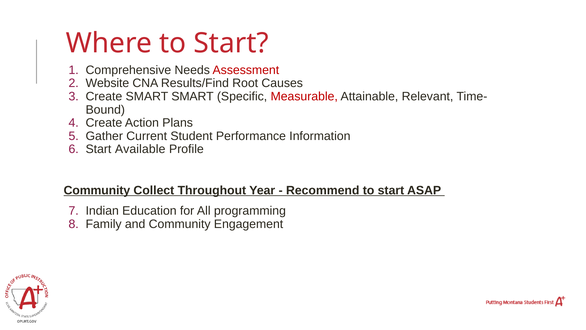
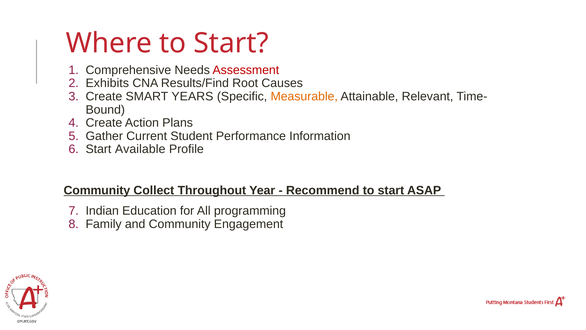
Website: Website -> Exhibits (107, 83)
SMART SMART: SMART -> YEARS (192, 96)
Measurable colour: red -> orange (304, 96)
